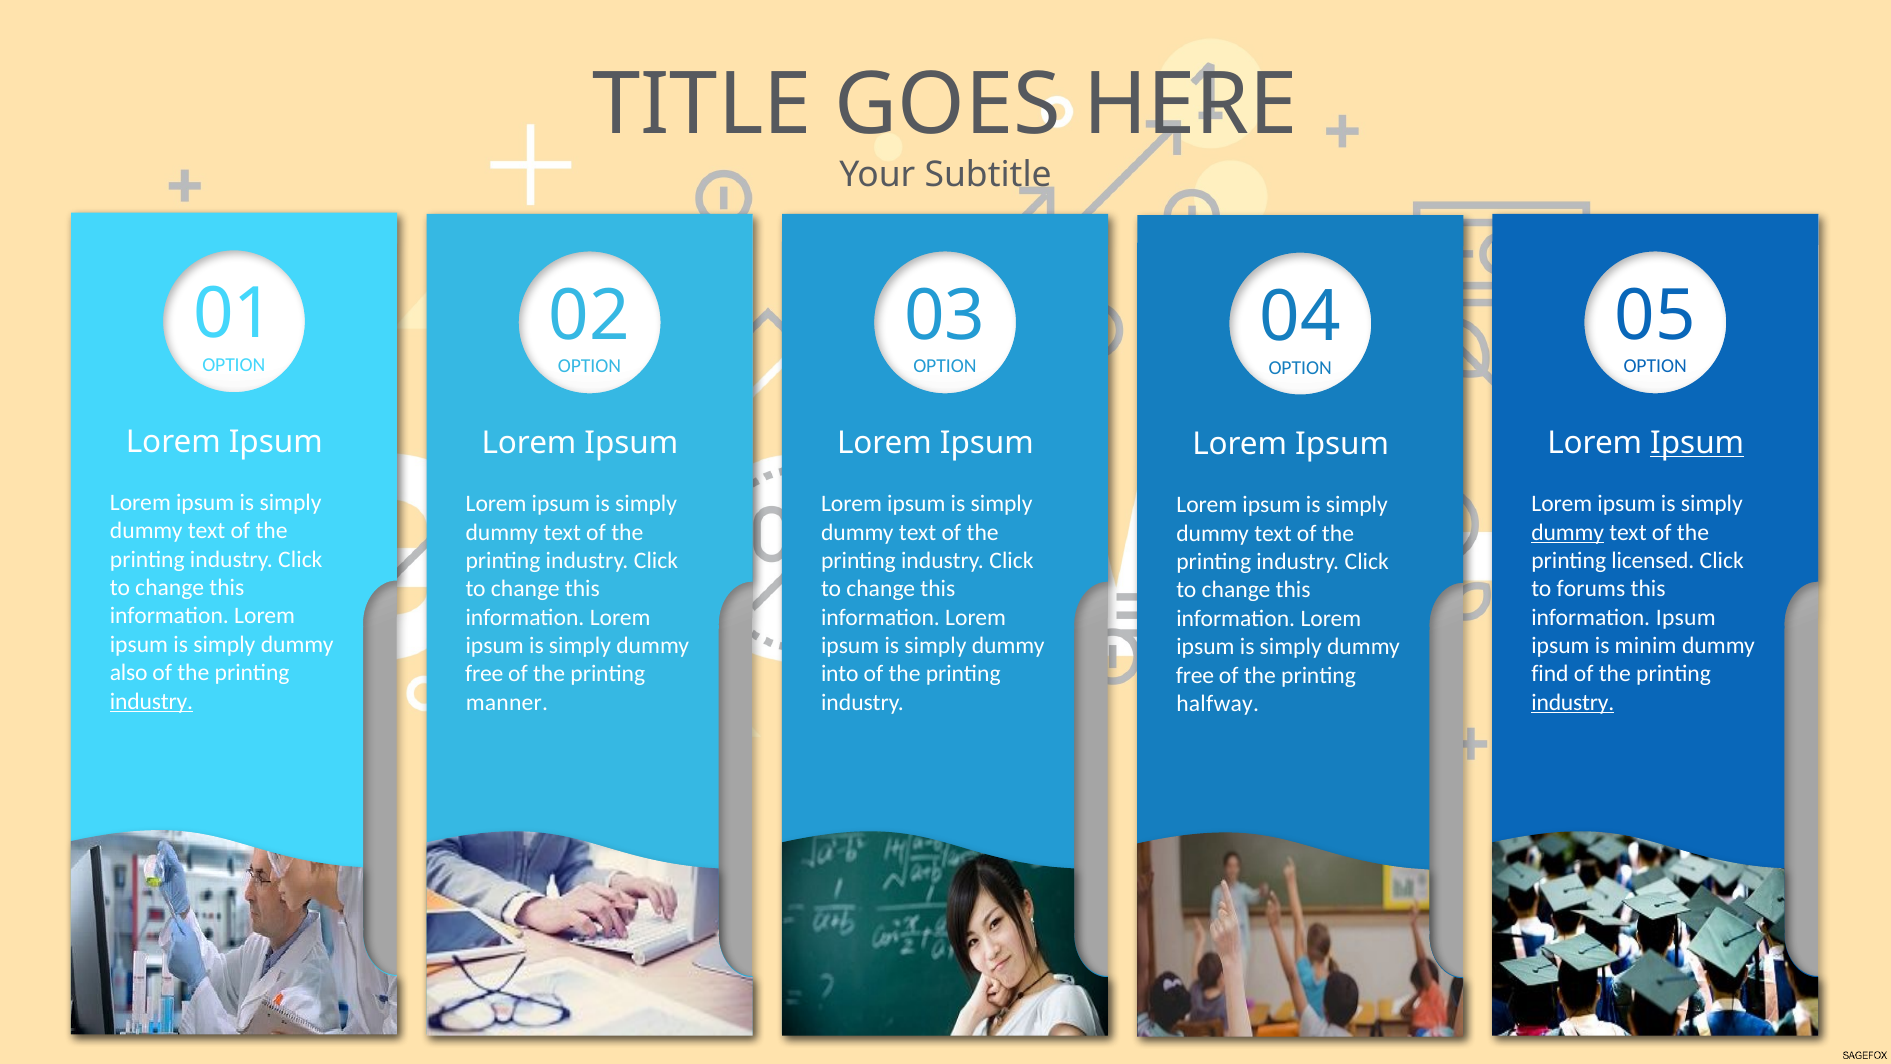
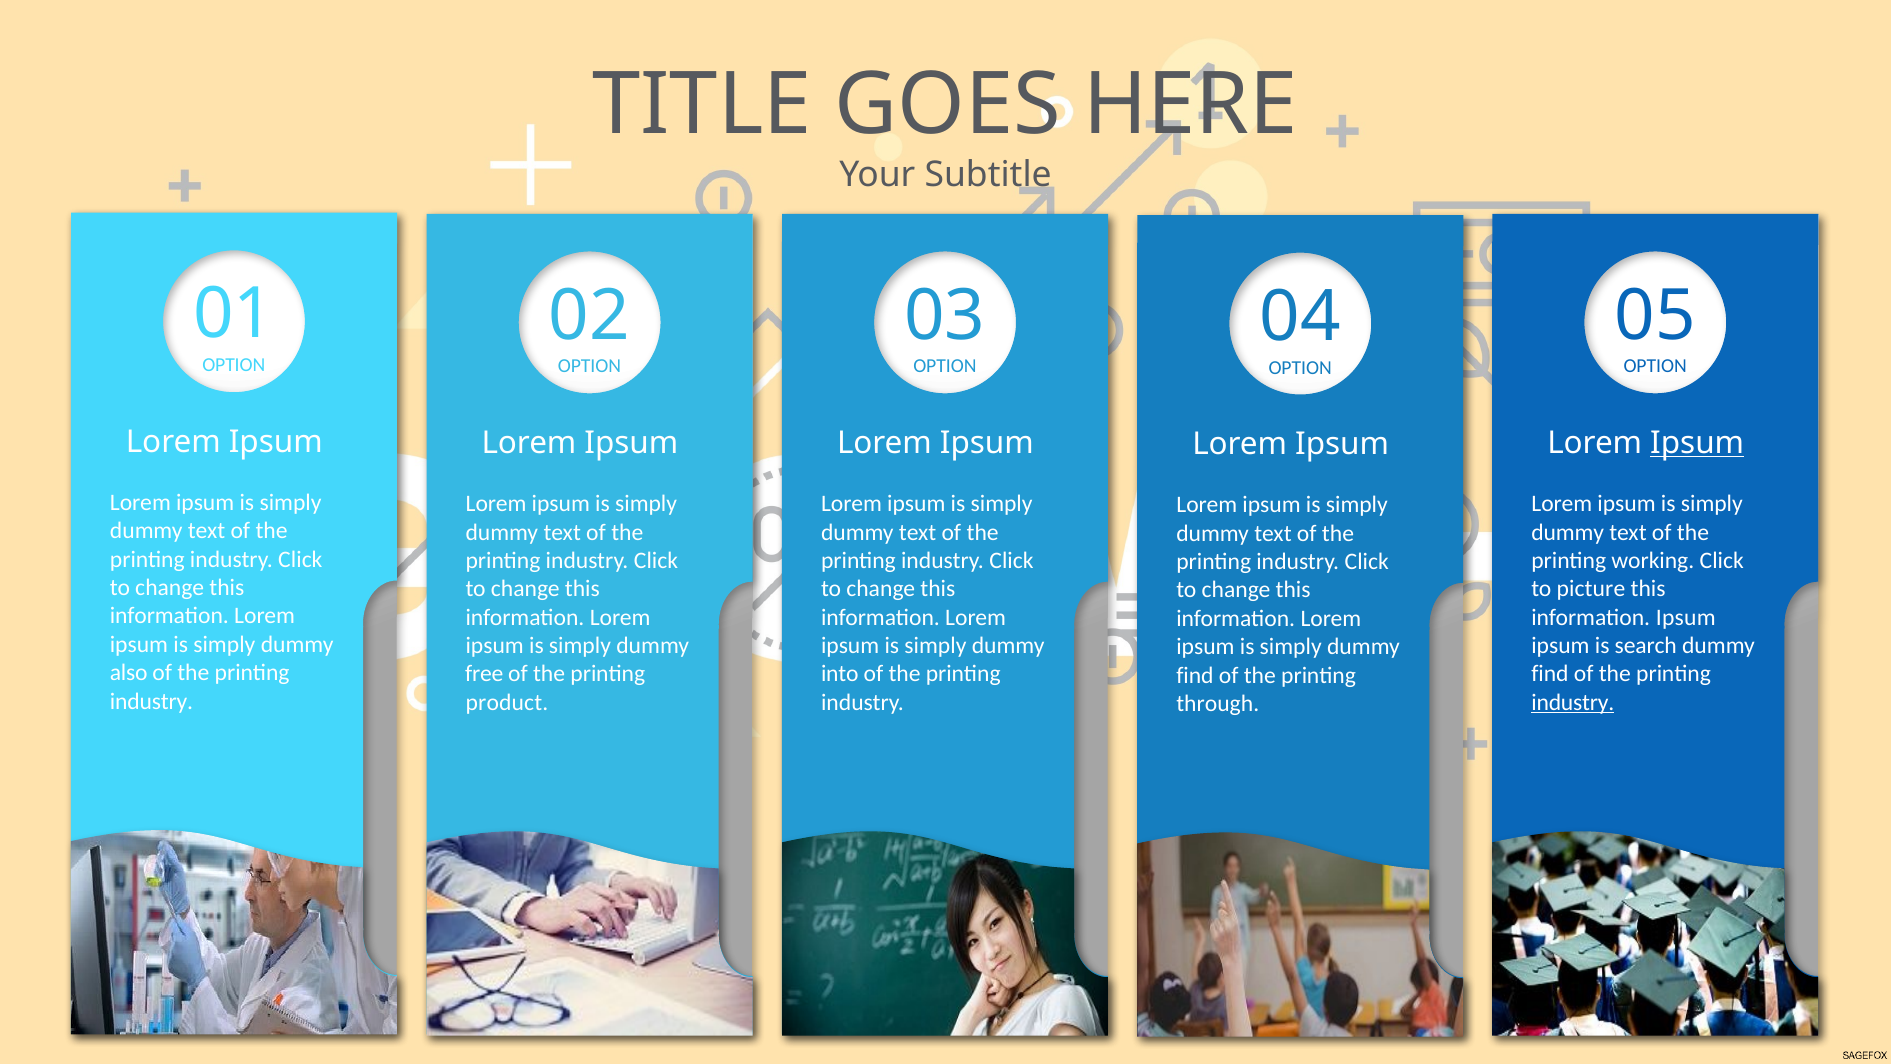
dummy underline: present -> none (1568, 532)
licensed: licensed -> working (1653, 560)
forums: forums -> picture (1591, 589)
minim: minim -> search (1646, 646)
free: free -> find (1195, 675)
industry underline: present -> none (152, 701)
manner: manner -> product (507, 702)
halfway: halfway -> through (1218, 703)
